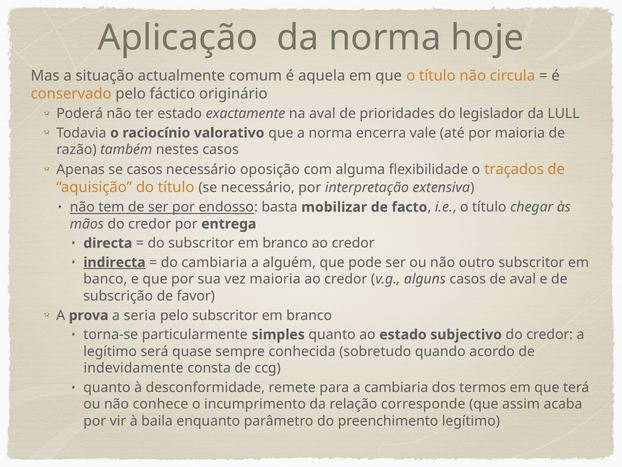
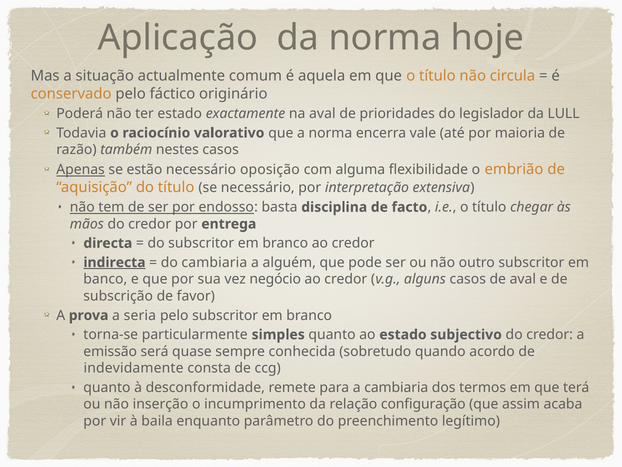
Apenas underline: none -> present (81, 170)
se casos: casos -> estão (144, 170)
traçados: traçados -> embrião (514, 169)
mobilizar: mobilizar -> disciplina (334, 207)
vez maioria: maioria -> negócio (275, 279)
legítimo: legítimo -> emissão (110, 351)
conhece: conhece -> inserção (161, 404)
corresponde: corresponde -> configuração (423, 404)
